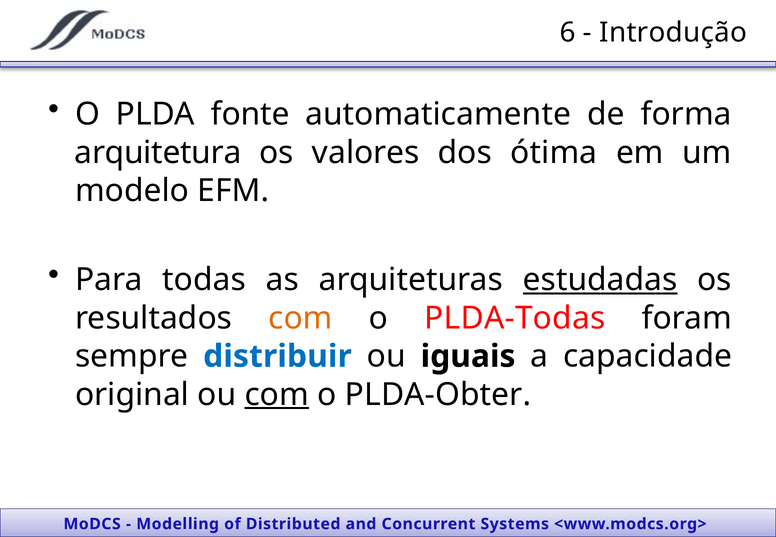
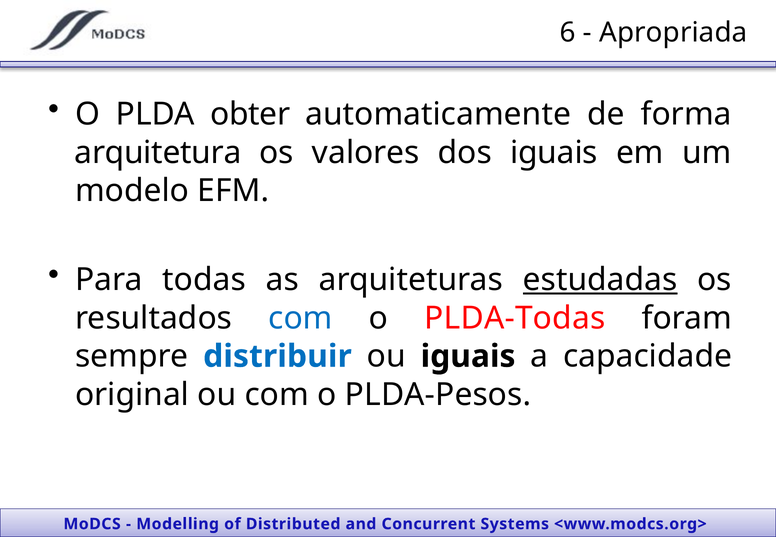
Introdução: Introdução -> Apropriada (673, 33)
fonte: fonte -> obter (250, 114)
dos ótima: ótima -> iguais (554, 153)
com colour: orange -> blue (300, 318)
com underline: present -> none (277, 395)
PLDA-Obter: PLDA-Obter -> PLDA-Pesos (438, 395)
